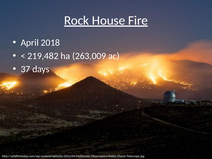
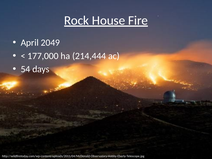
2018: 2018 -> 2049 (50, 43)
219,482: 219,482 -> 177,000 (43, 56)
263,009: 263,009 -> 214,444 (89, 56)
37: 37 -> 54 (25, 69)
